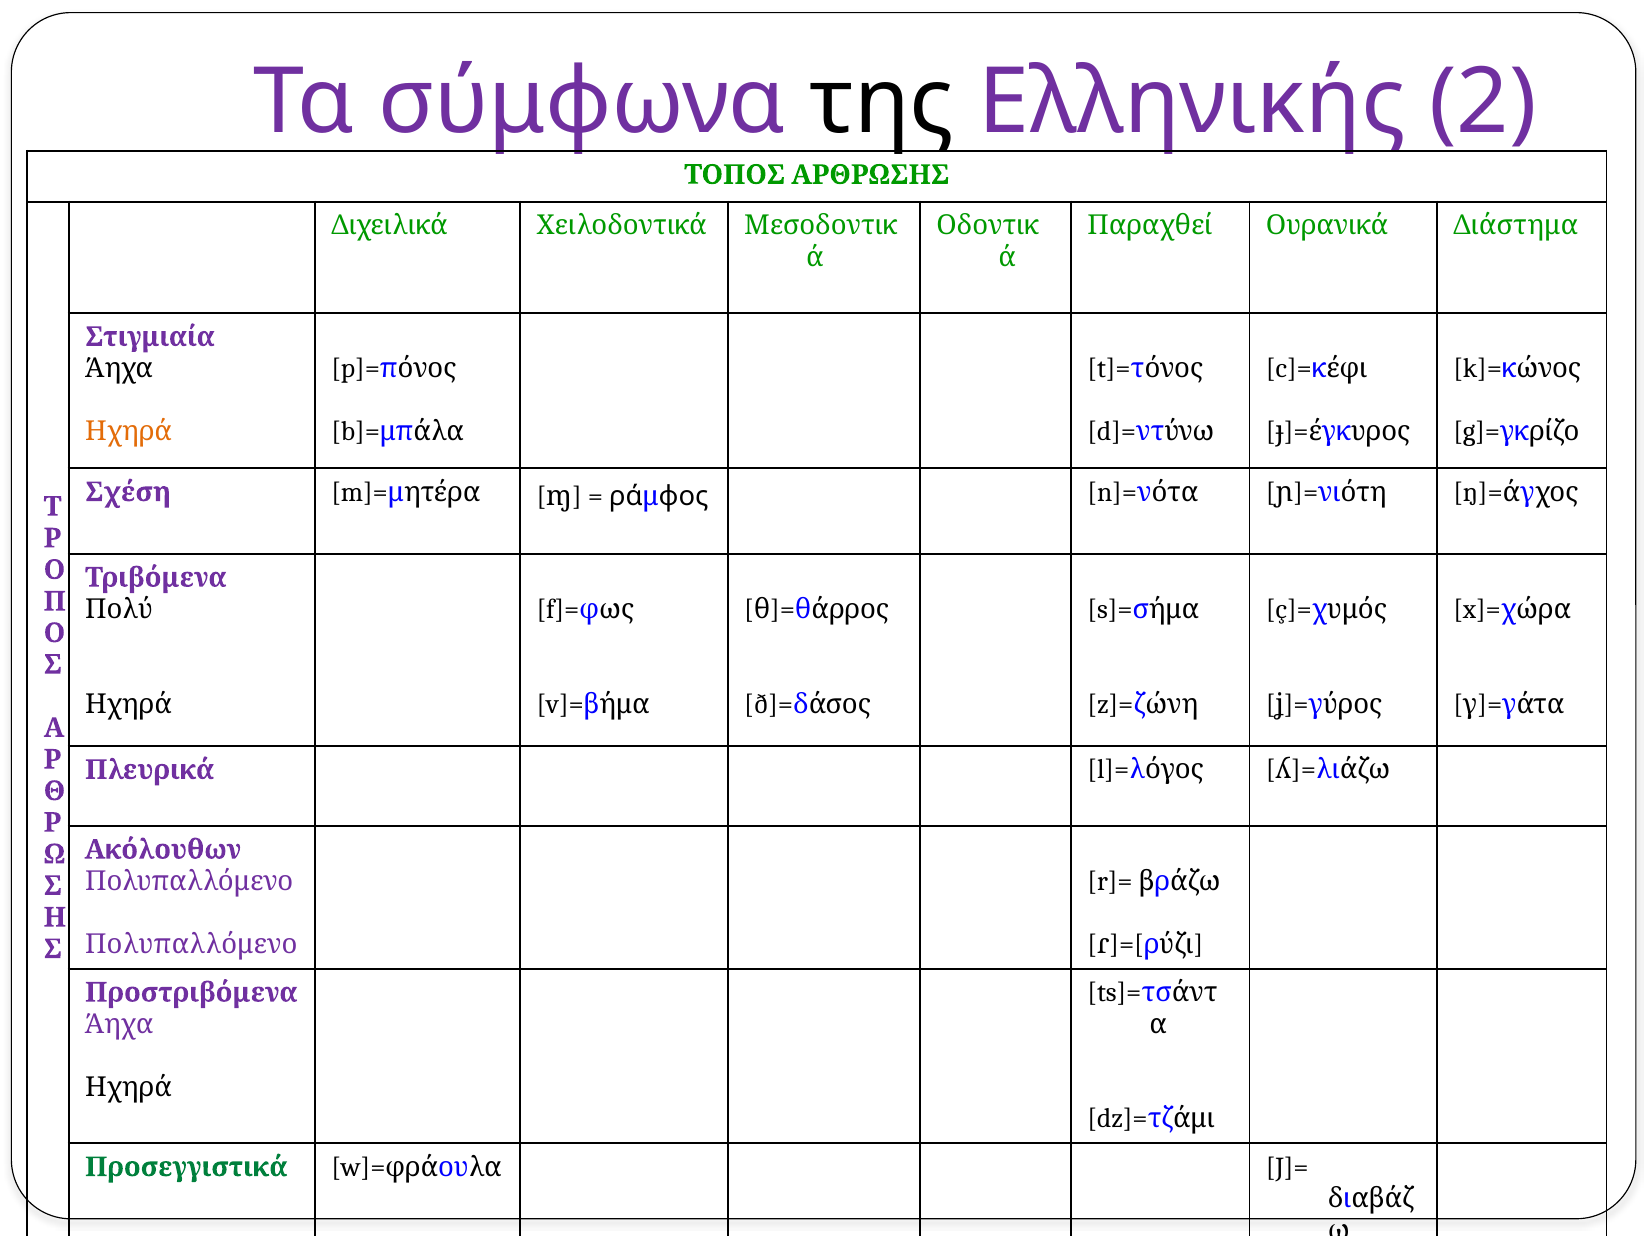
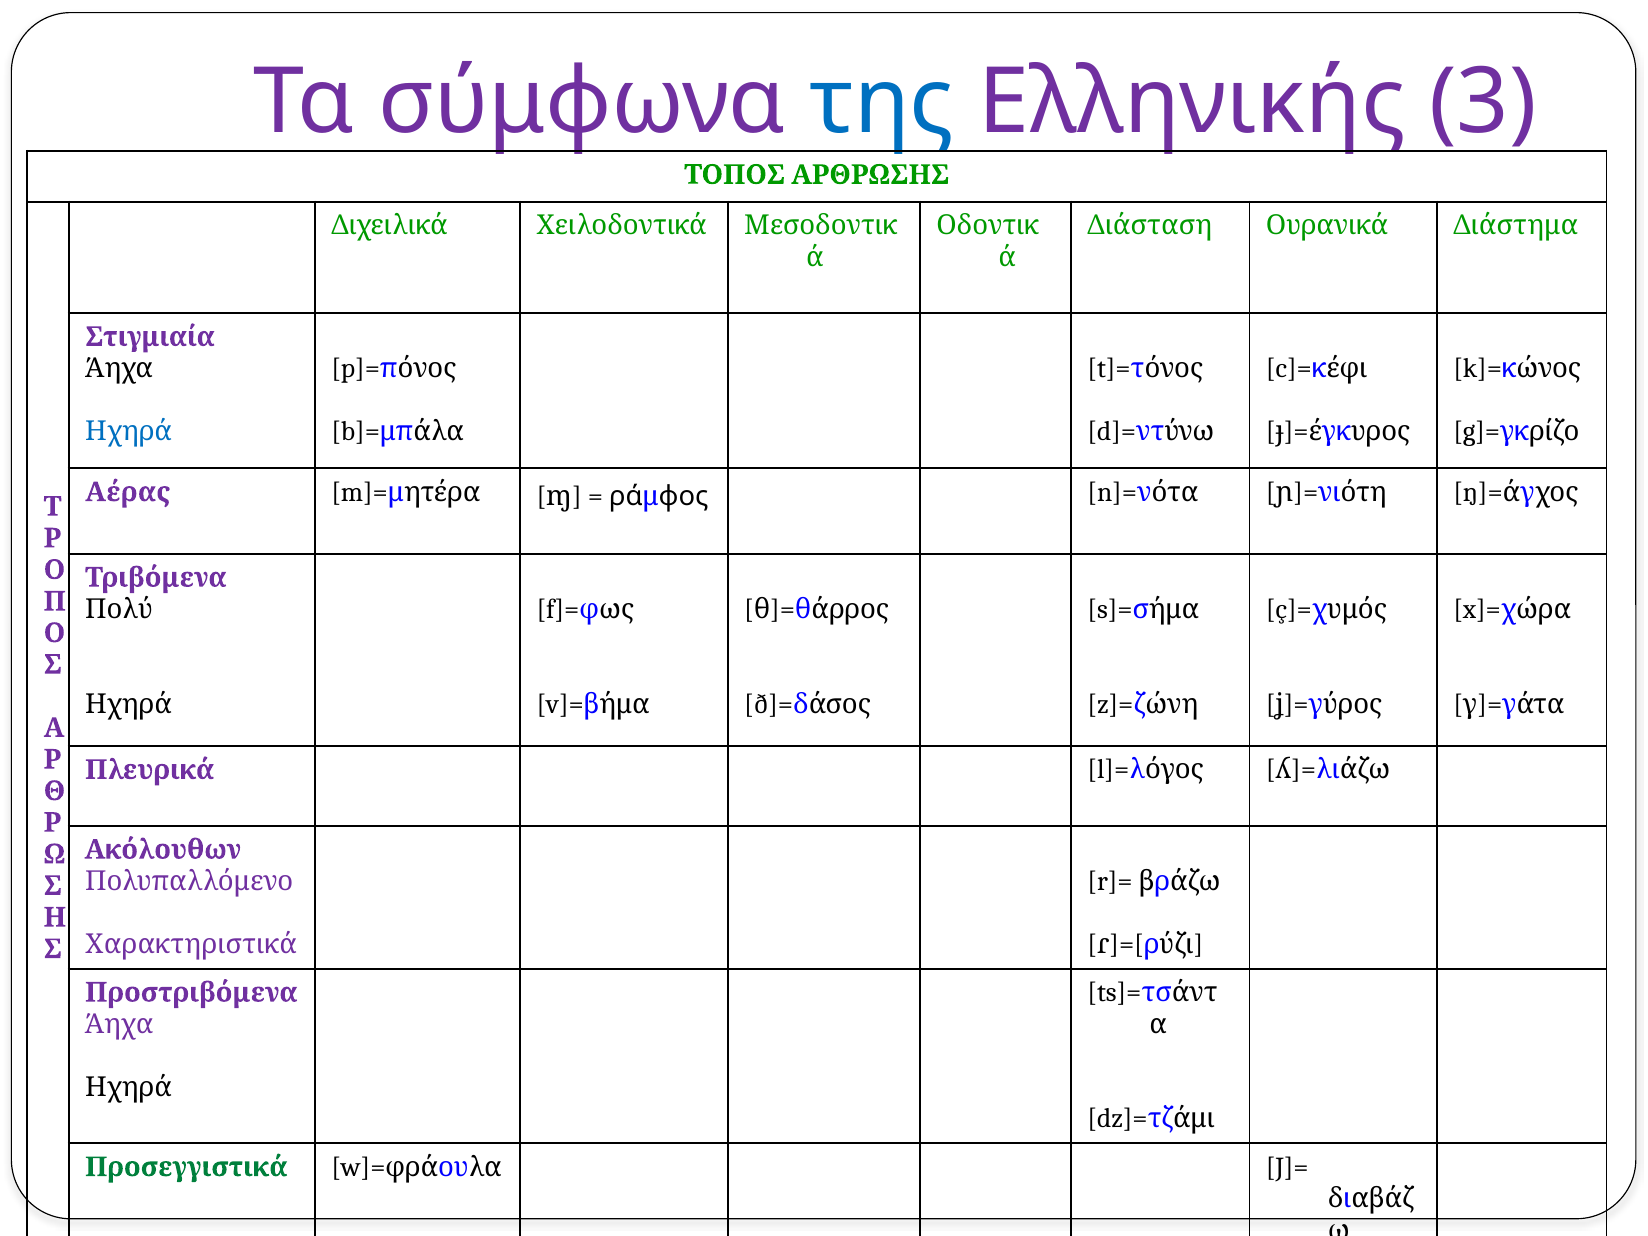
της colour: black -> blue (882, 102)
2: 2 -> 3 (1483, 102)
Παραχθεί: Παραχθεί -> Διάσταση (1150, 225)
Ηχηρά colour: orange -> blue (129, 432)
Σχέση: Σχέση -> Αέρας (128, 492)
Πολυπαλλόμενο: Πολυπαλλόμενο -> Χαρακτηριστικά (191, 944)
